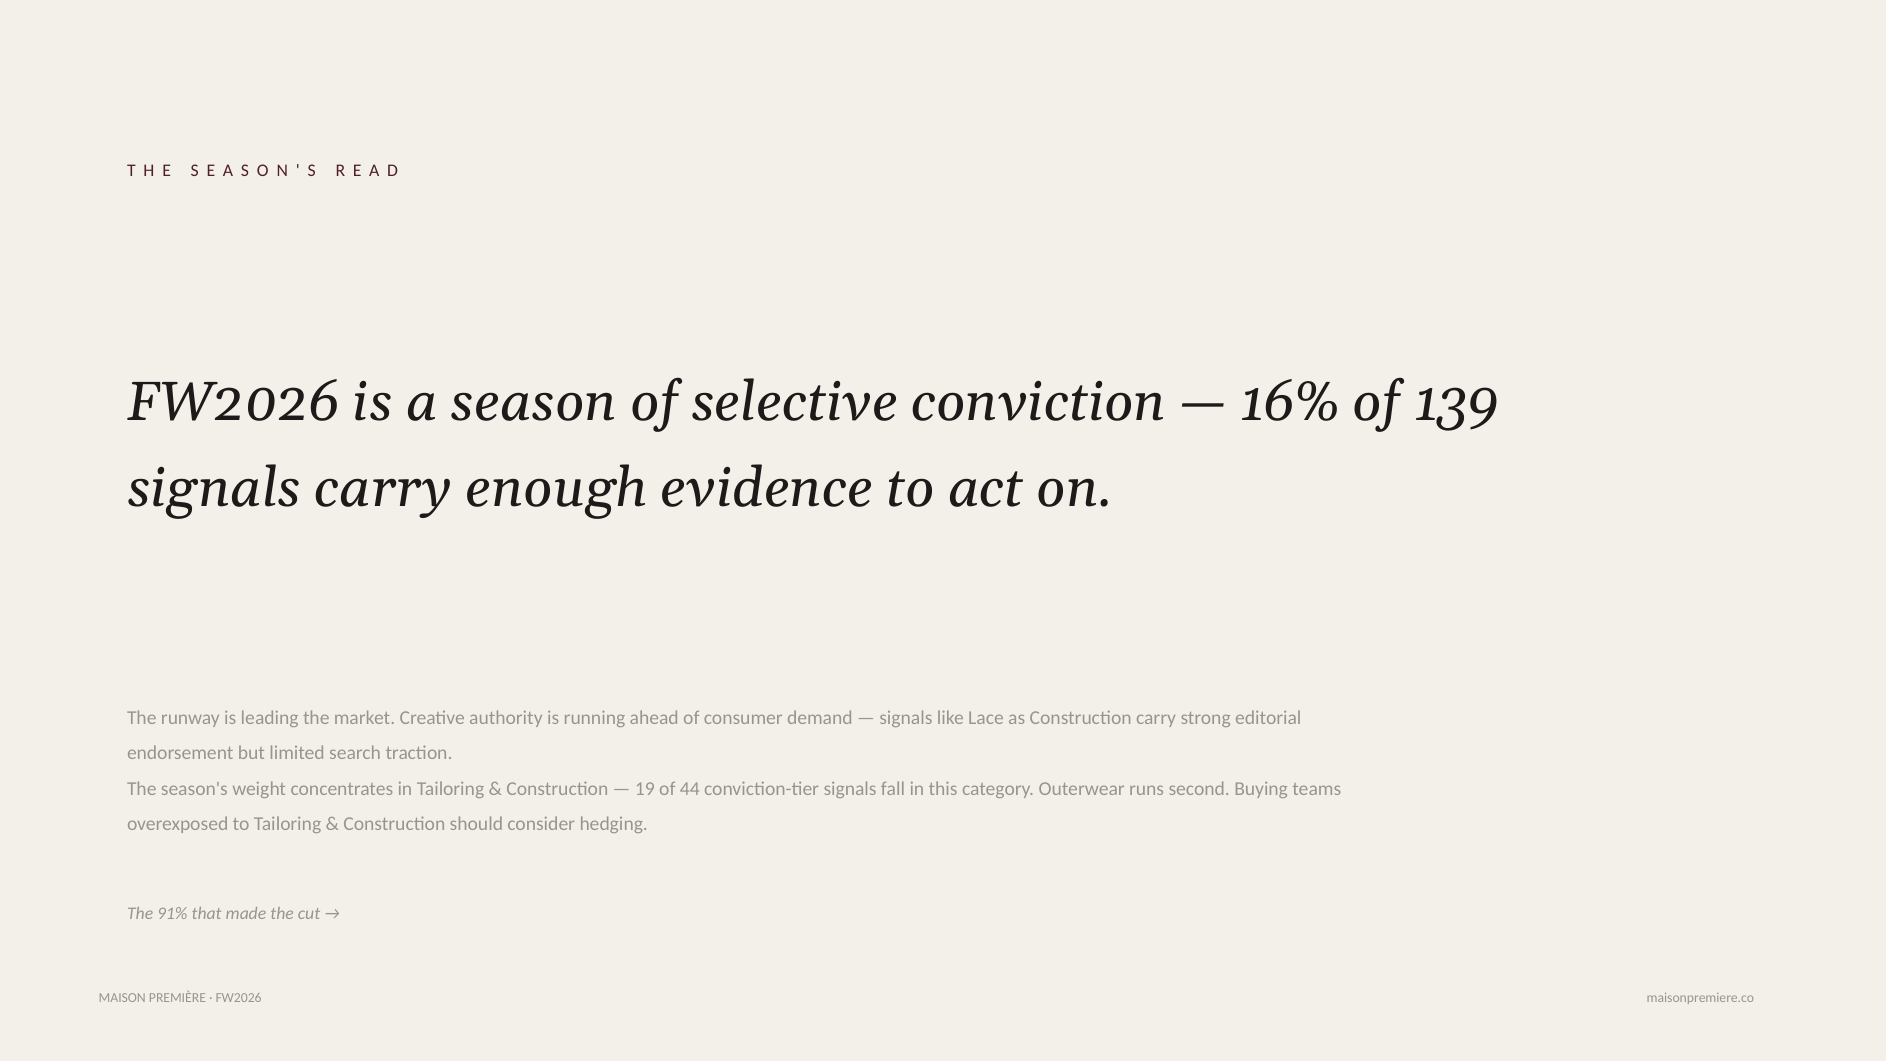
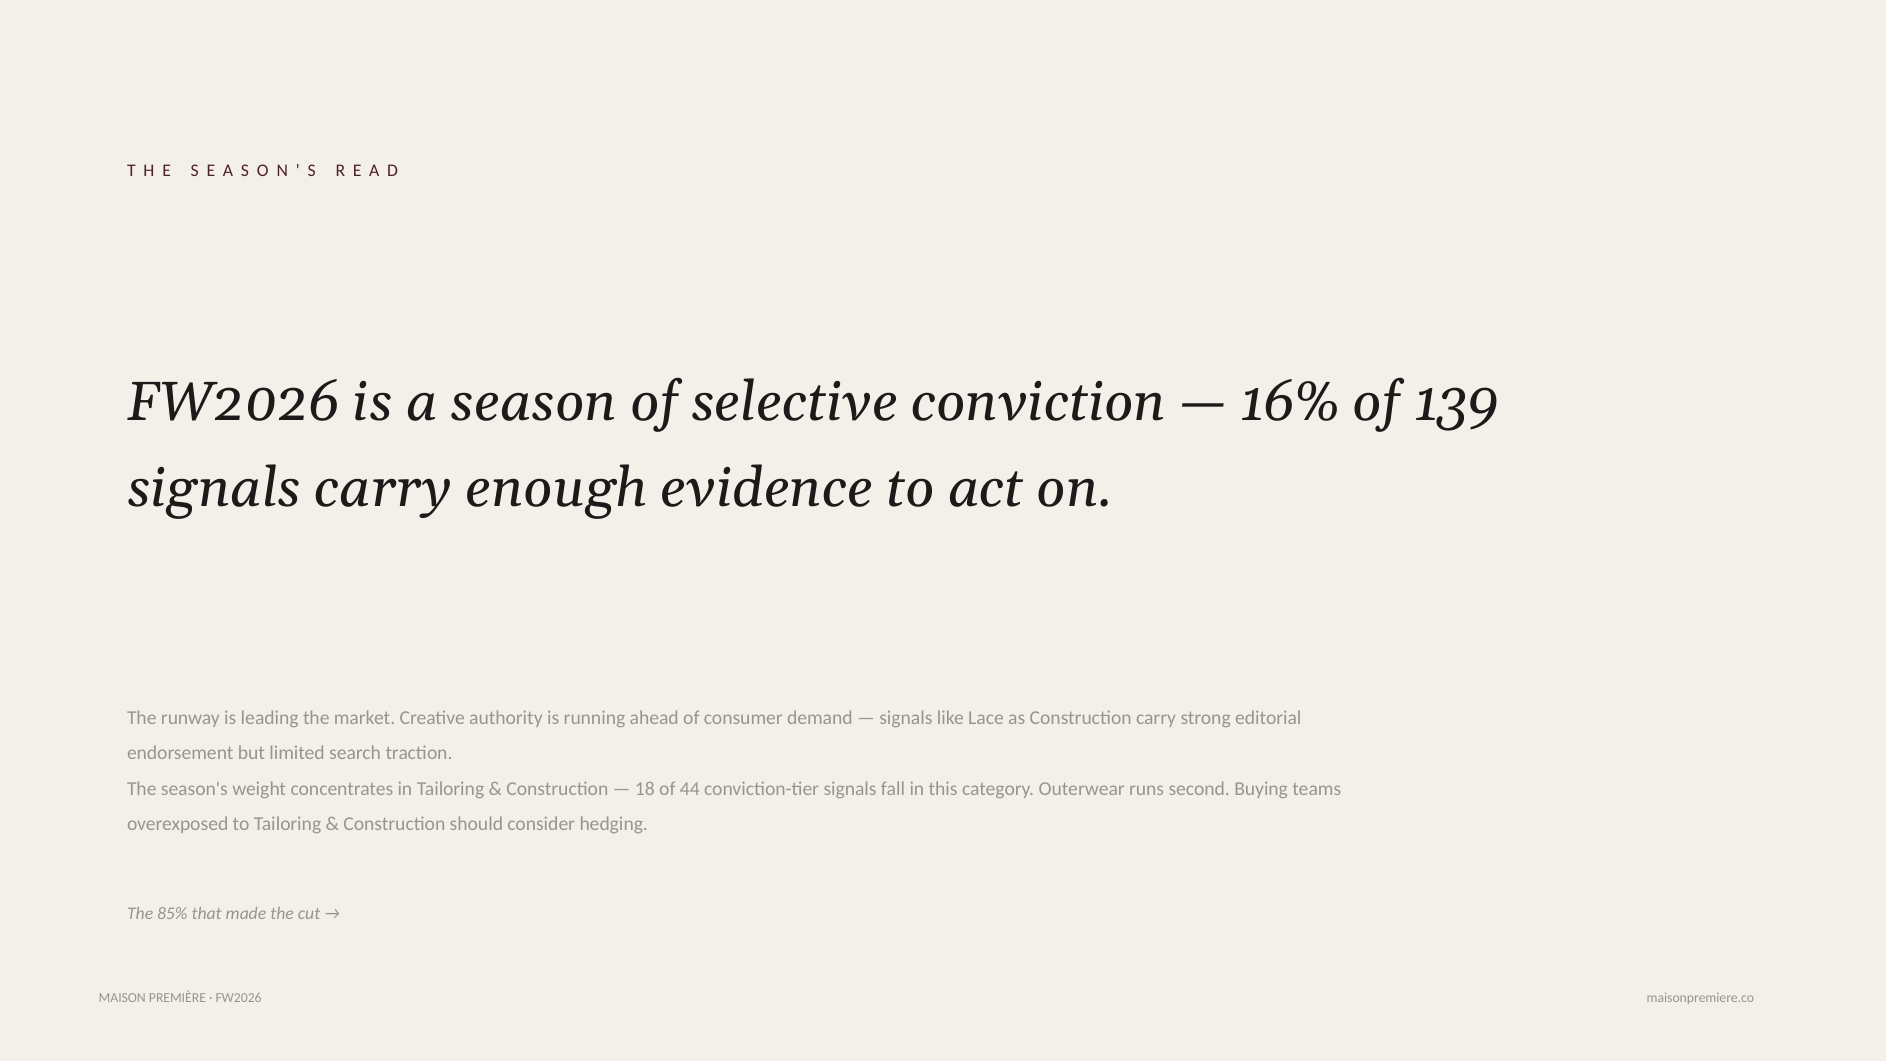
19: 19 -> 18 (645, 789)
91%: 91% -> 85% (172, 914)
